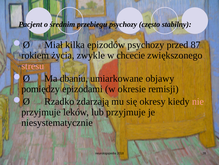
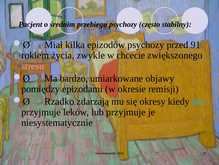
87: 87 -> 91 (196, 45)
dbaniu: dbaniu -> bardzo (74, 78)
nie colour: pink -> light blue (198, 101)
